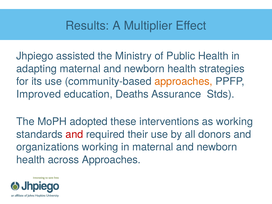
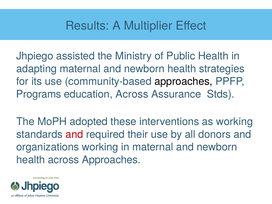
approaches colour: orange -> black (183, 81)
Improved: Improved -> Programs (39, 94)
education Deaths: Deaths -> Across (132, 94)
